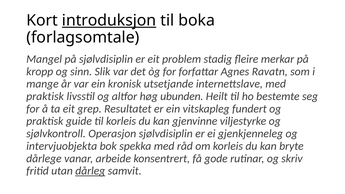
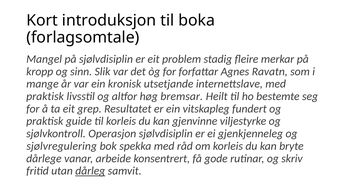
introduksjon underline: present -> none (109, 20)
ubunden: ubunden -> bremsar (182, 96)
intervjuobjekta: intervjuobjekta -> sjølvregulering (62, 146)
